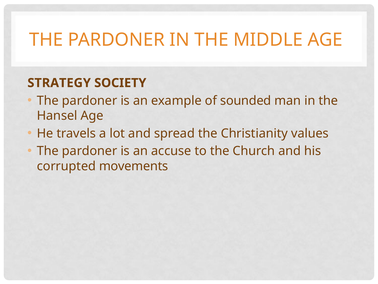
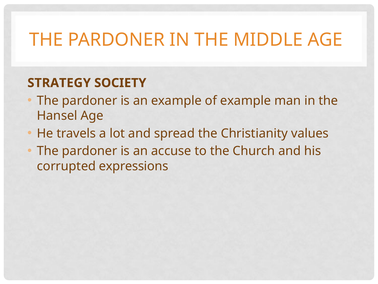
of sounded: sounded -> example (246, 100)
movements: movements -> expressions (134, 166)
